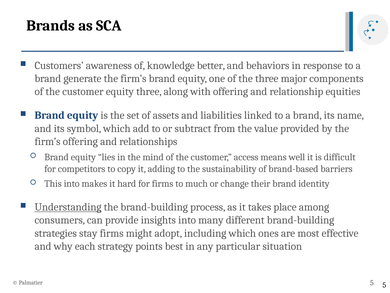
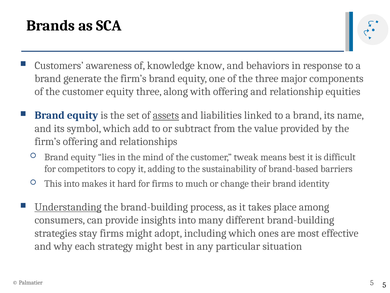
better: better -> know (211, 65)
assets underline: none -> present (166, 115)
access: access -> tweak (246, 157)
means well: well -> best (297, 157)
strategy points: points -> might (149, 246)
